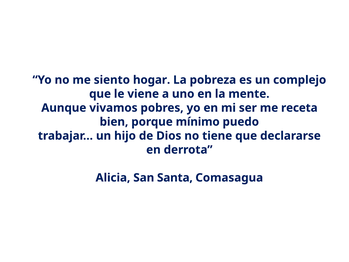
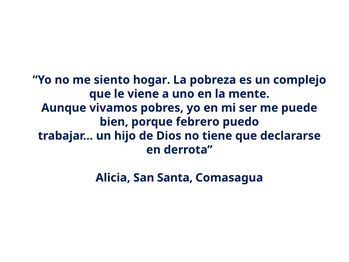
receta: receta -> puede (299, 108)
mínimo: mínimo -> febrero (198, 122)
